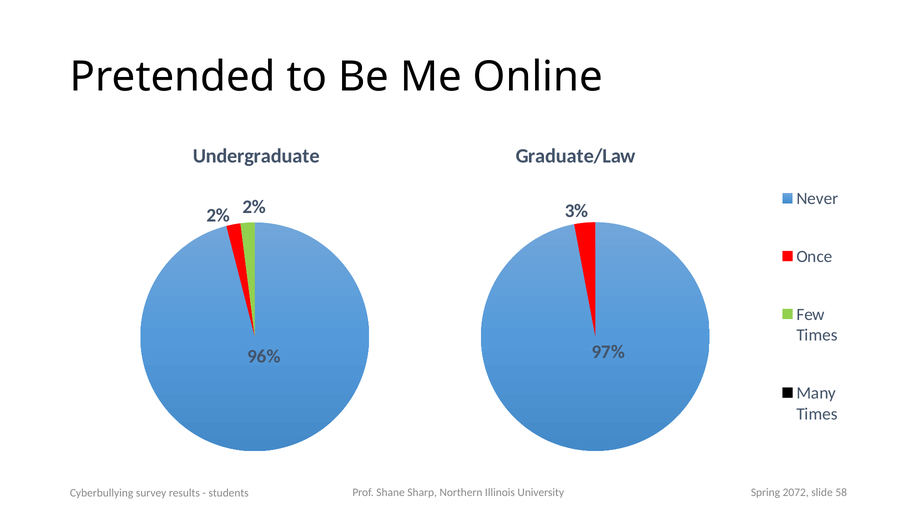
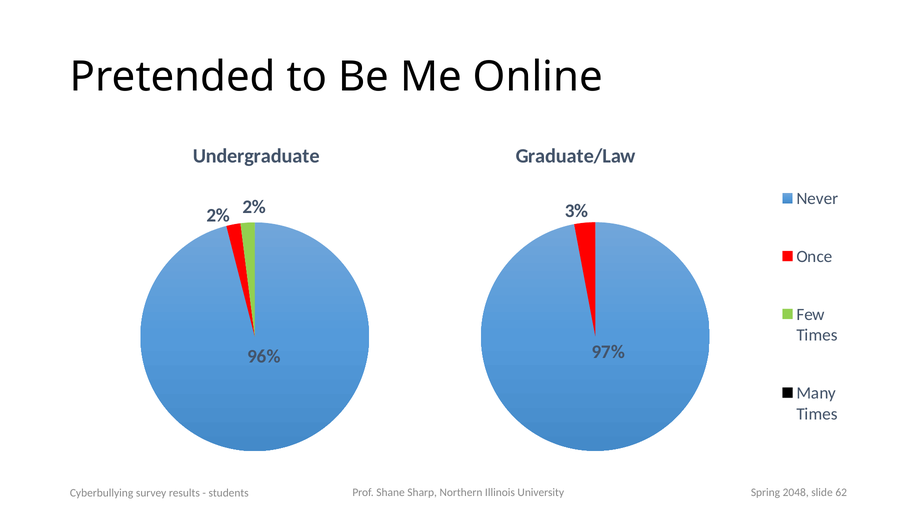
2072: 2072 -> 2048 (796, 492)
58: 58 -> 62 (841, 492)
